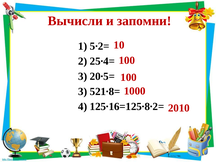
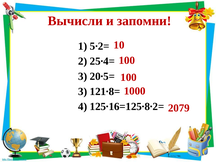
521∙8=: 521∙8= -> 121∙8= (105, 91)
2010: 2010 -> 2079 (179, 108)
